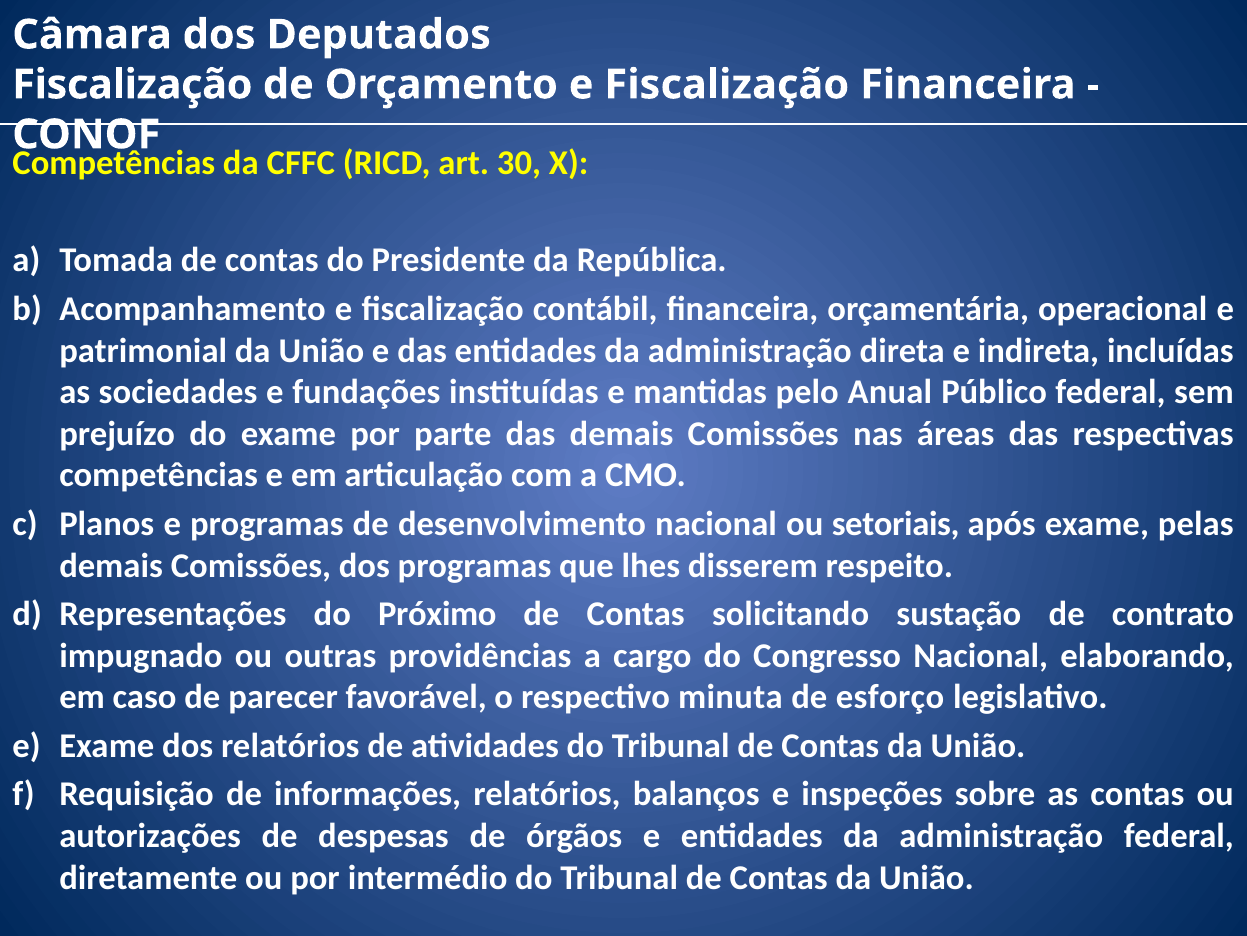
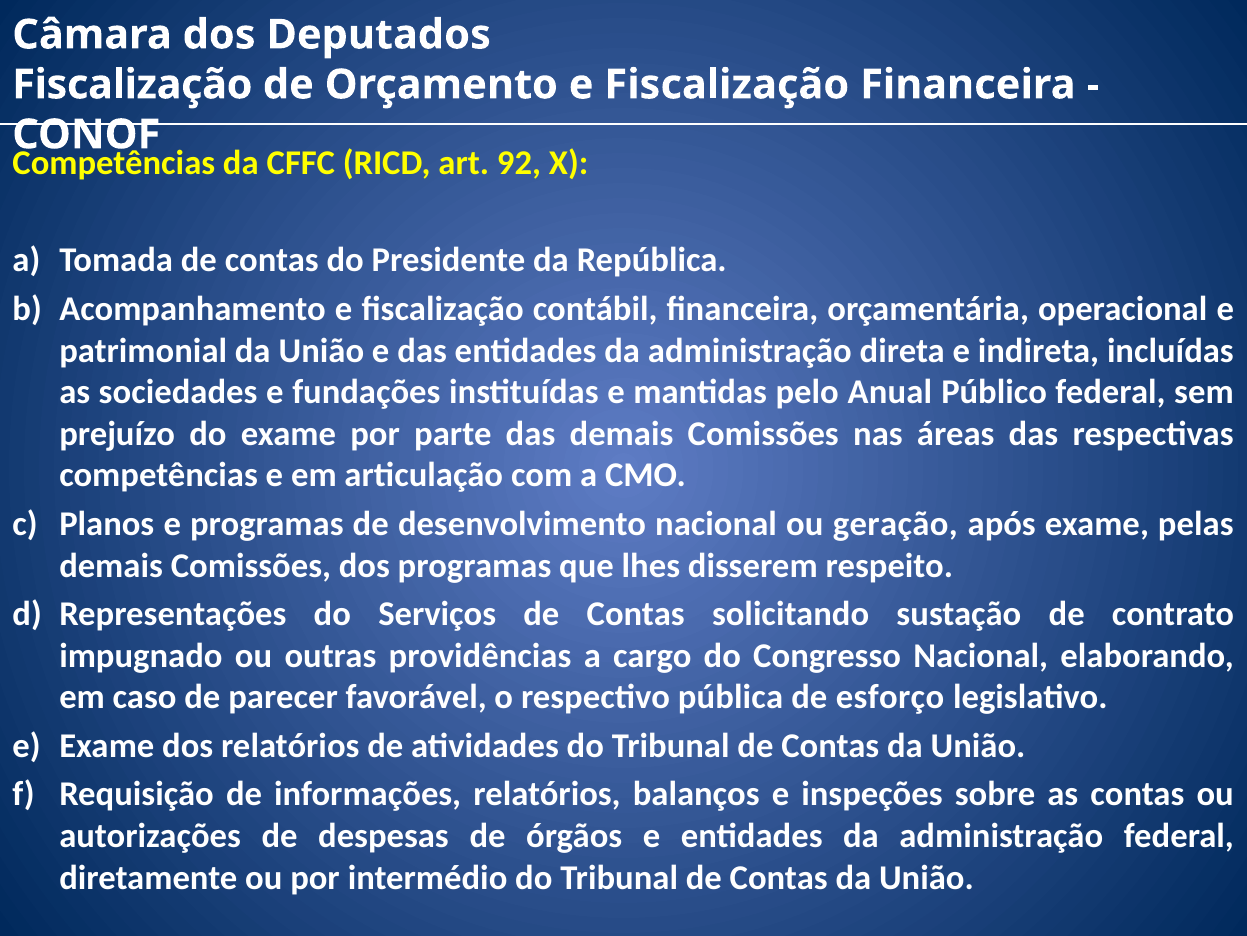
30: 30 -> 92 (519, 163)
setoriais: setoriais -> geração (895, 524)
Próximo: Próximo -> Serviços (437, 614)
minuta: minuta -> pública (730, 697)
